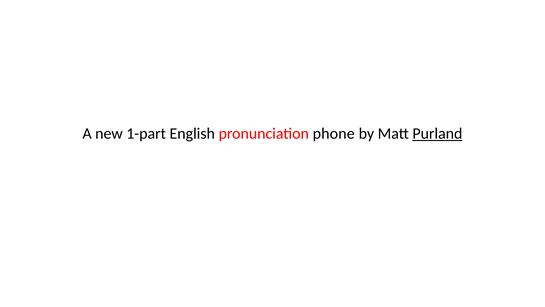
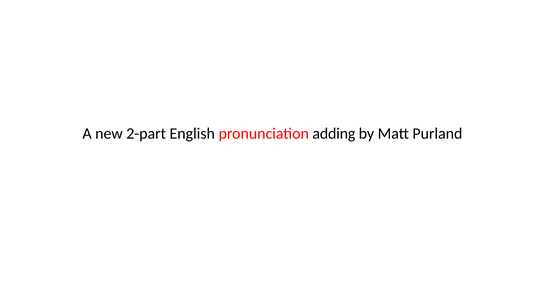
1-part: 1-part -> 2-part (146, 133)
phone: phone -> adding (334, 133)
Purland underline: present -> none (437, 133)
